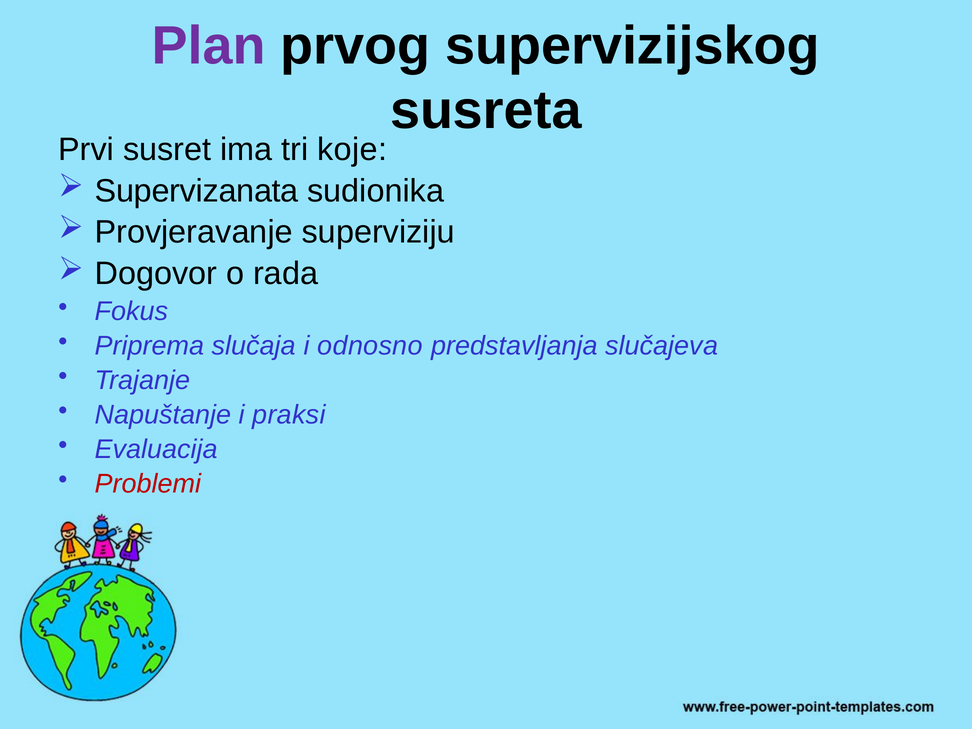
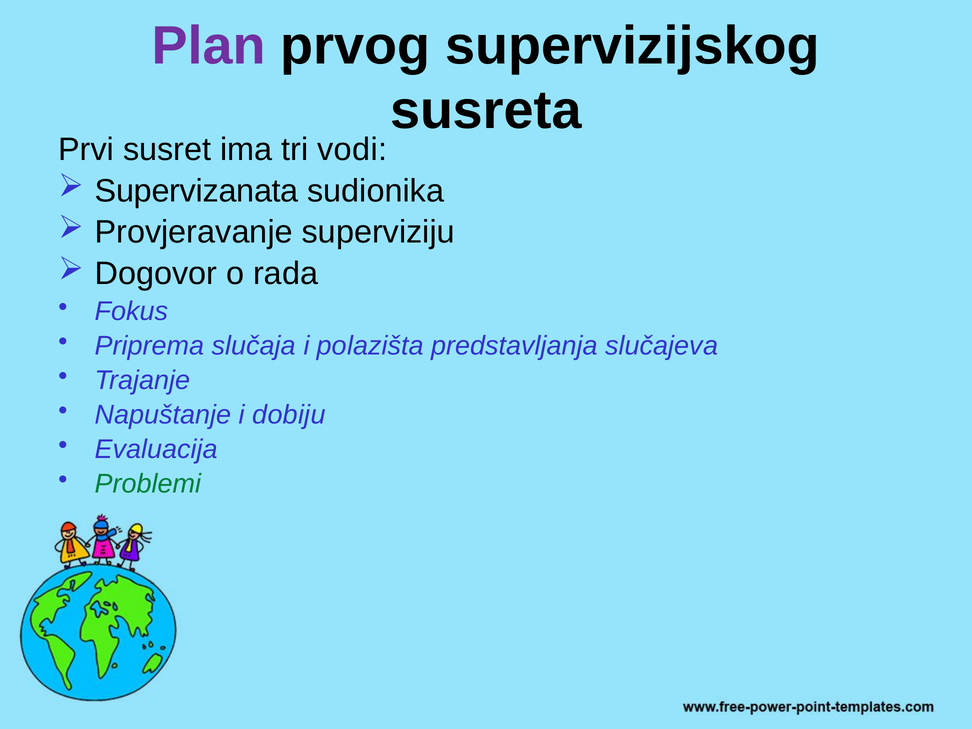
koje: koje -> vodi (352, 149)
odnosno: odnosno -> polazišta (370, 346)
praksi: praksi -> dobiju (289, 415)
Problemi colour: red -> green (148, 484)
